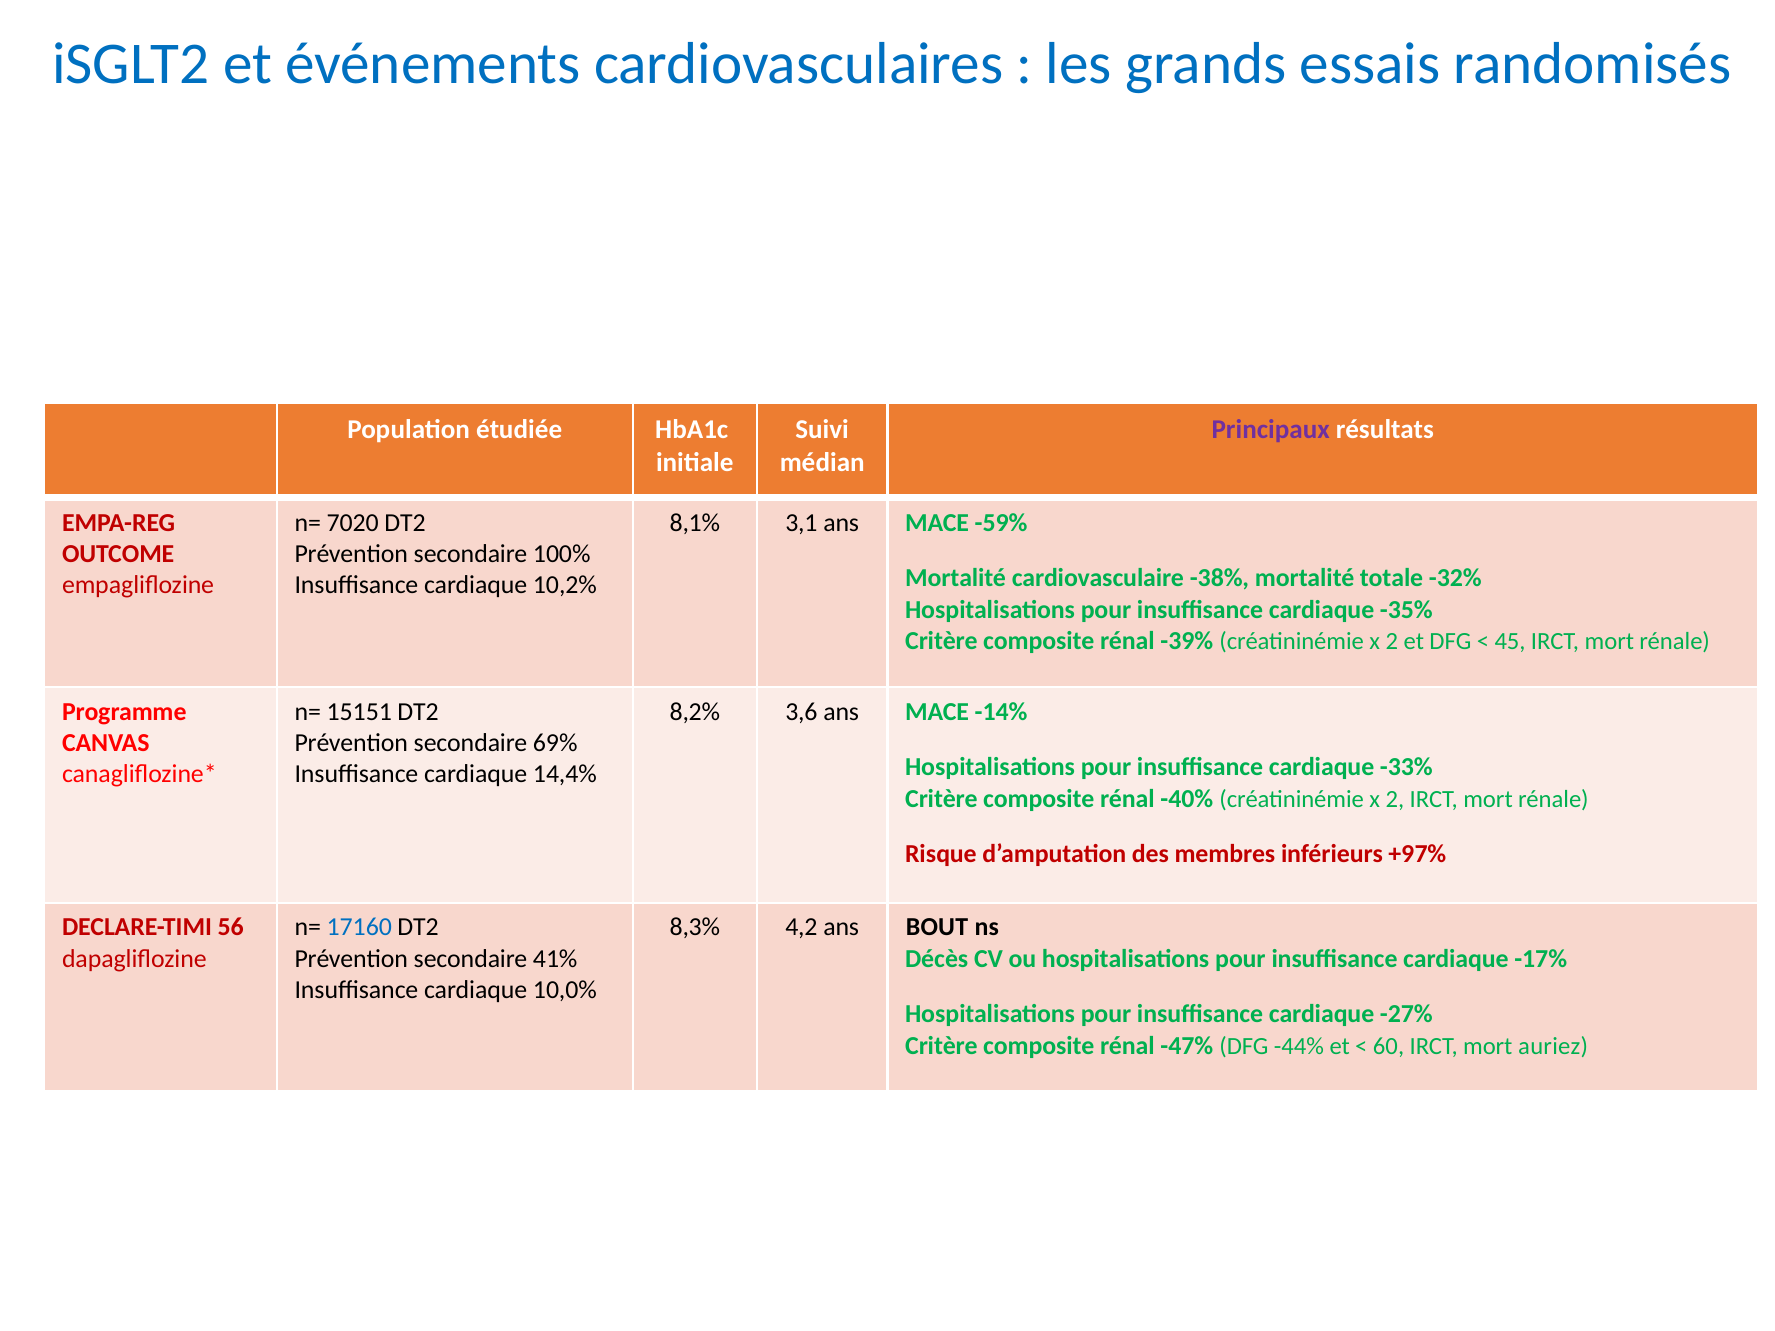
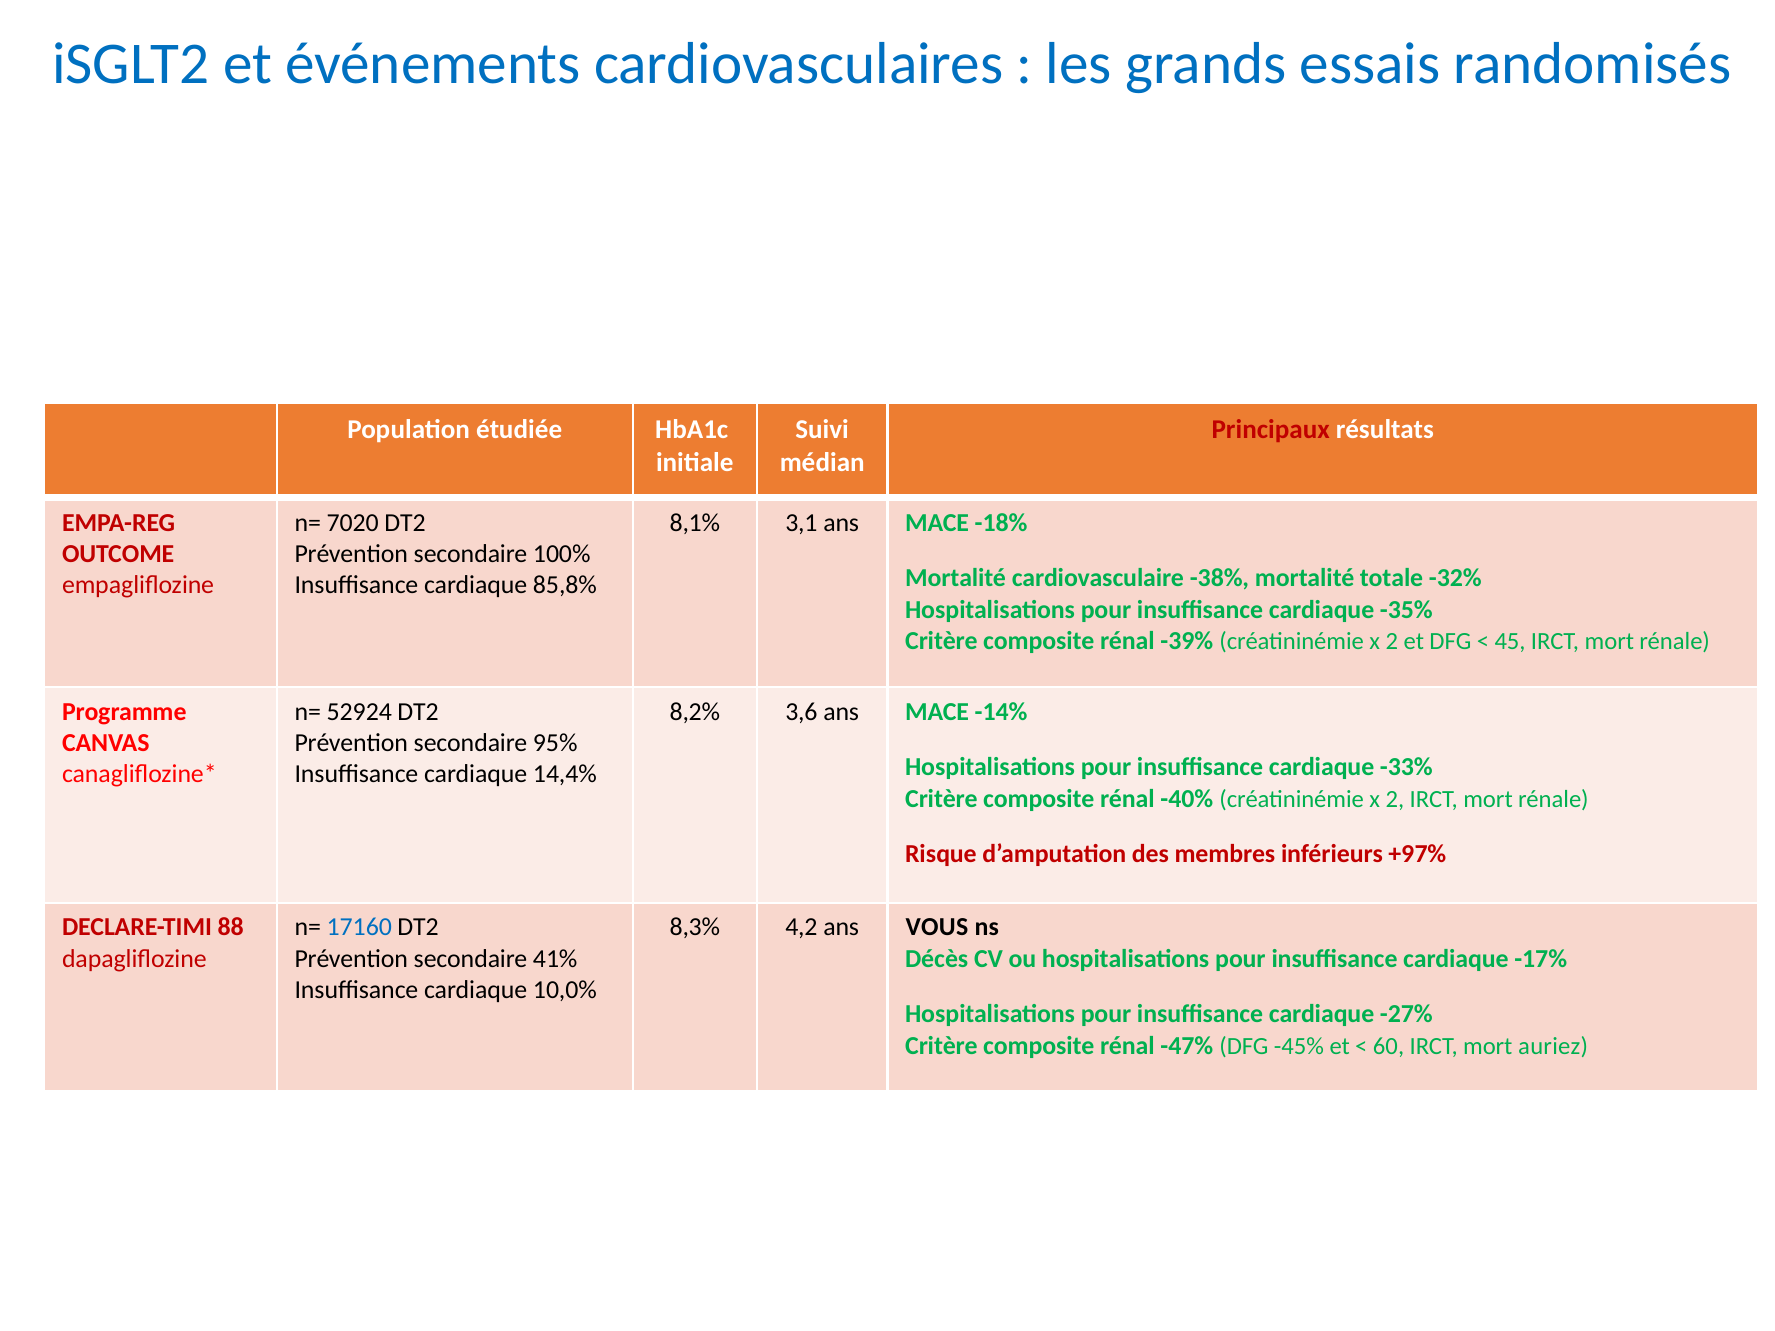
Principaux colour: purple -> red (1271, 429)
-59%: -59% -> -18% (1001, 523)
10,2%: 10,2% -> 85,8% (565, 585)
15151: 15151 -> 52924 (359, 712)
69%: 69% -> 95% (555, 743)
56: 56 -> 88 (231, 928)
BOUT: BOUT -> VOUS (937, 928)
-44%: -44% -> -45% (1299, 1046)
